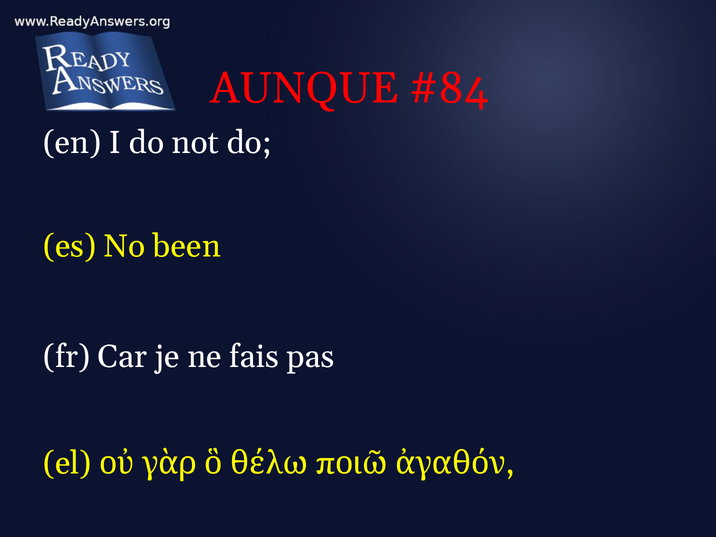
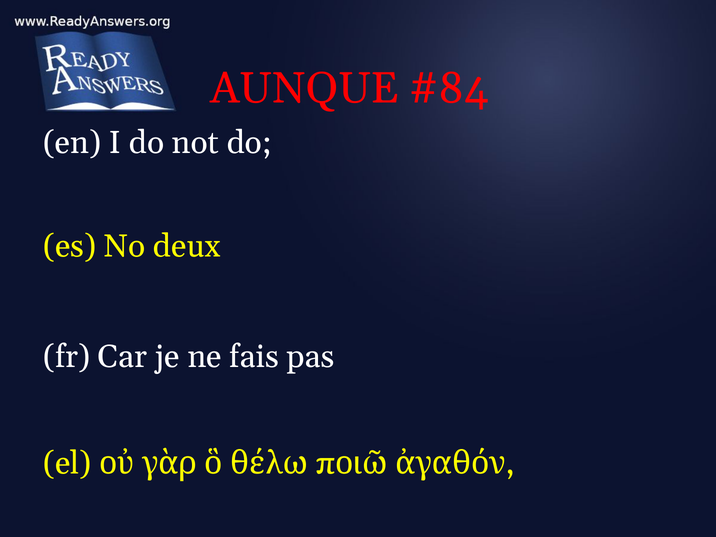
been: been -> deux (187, 246)
